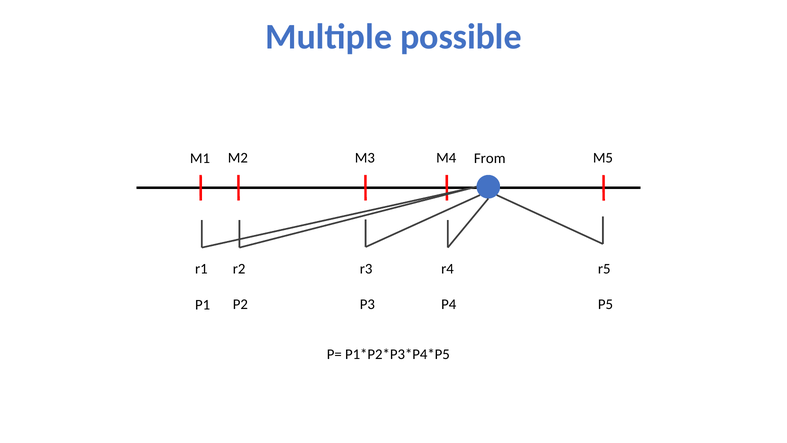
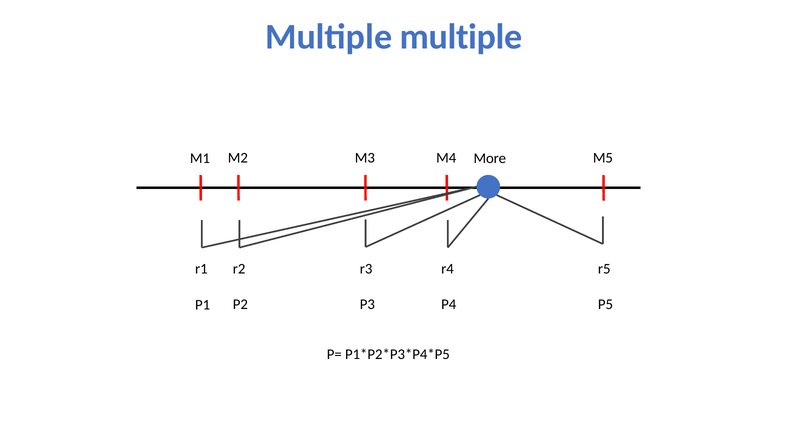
Multiple possible: possible -> multiple (461, 37)
From: From -> More (490, 158)
